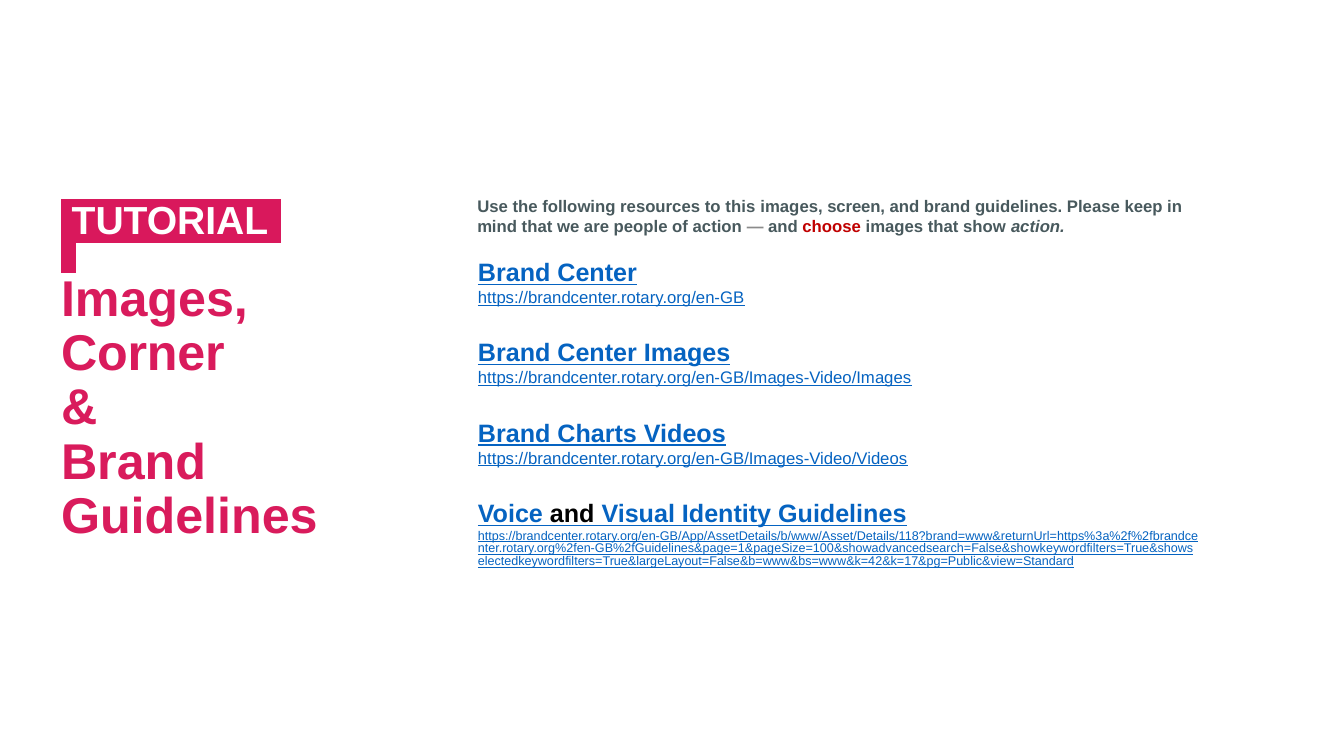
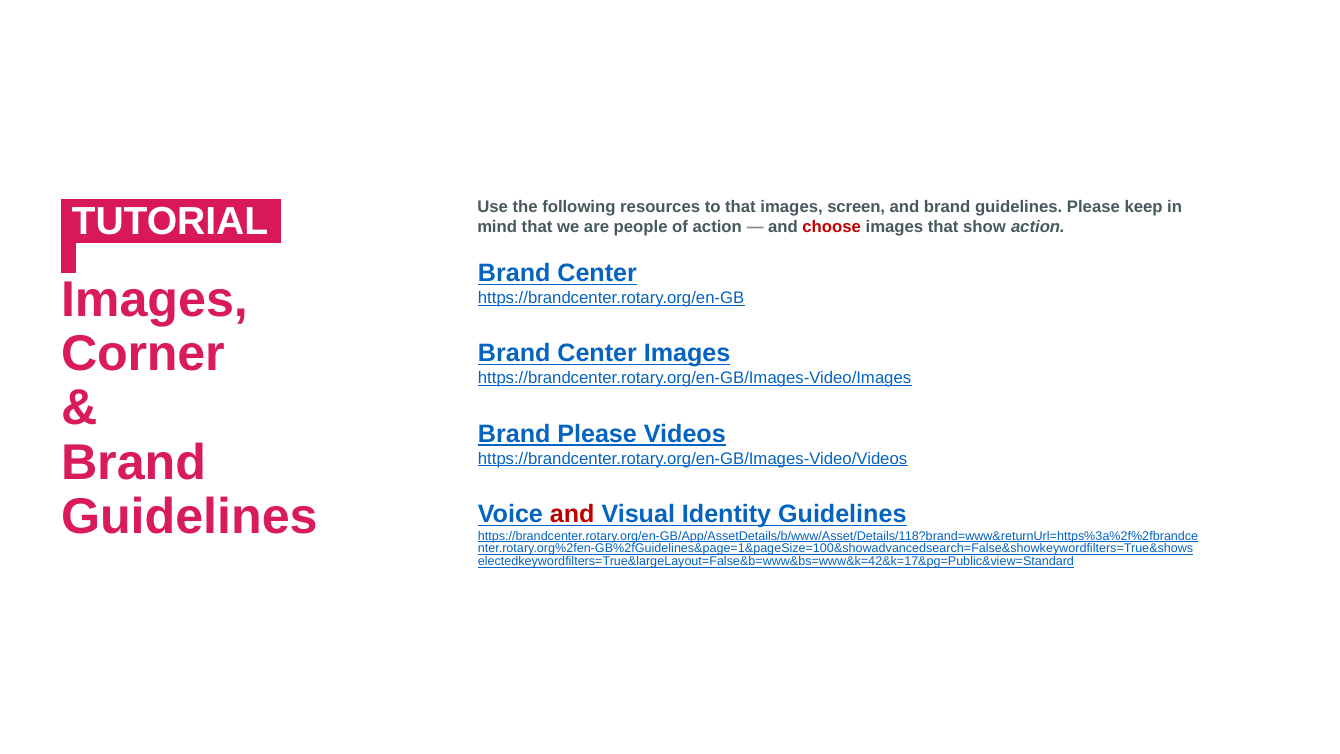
to this: this -> that (740, 207)
Brand Charts: Charts -> Please (597, 434)
and colour: black -> red (572, 514)
